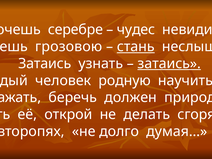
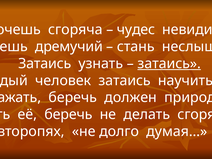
серебре: серебре -> сгоряча (75, 30)
грозовою: грозовою -> дремучий (69, 47)
стань underline: present -> none (136, 47)
человек родную: родную -> затаись (125, 81)
её открой: открой -> беречь (68, 114)
